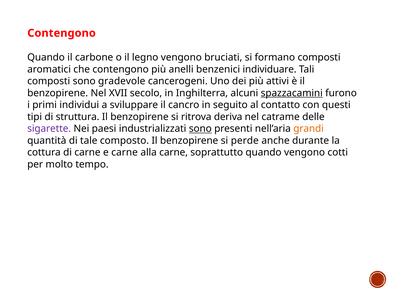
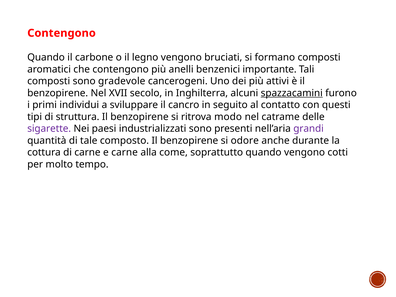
individuare: individuare -> importante (270, 69)
deriva: deriva -> modo (228, 117)
sono underline: present -> none (200, 129)
grandi colour: orange -> purple (309, 129)
perde: perde -> odore (245, 141)
alla carne: carne -> come (174, 152)
